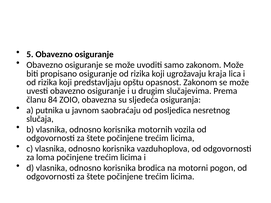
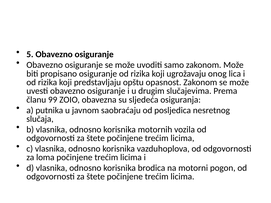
kraja: kraja -> onog (217, 74)
84: 84 -> 99 (53, 100)
